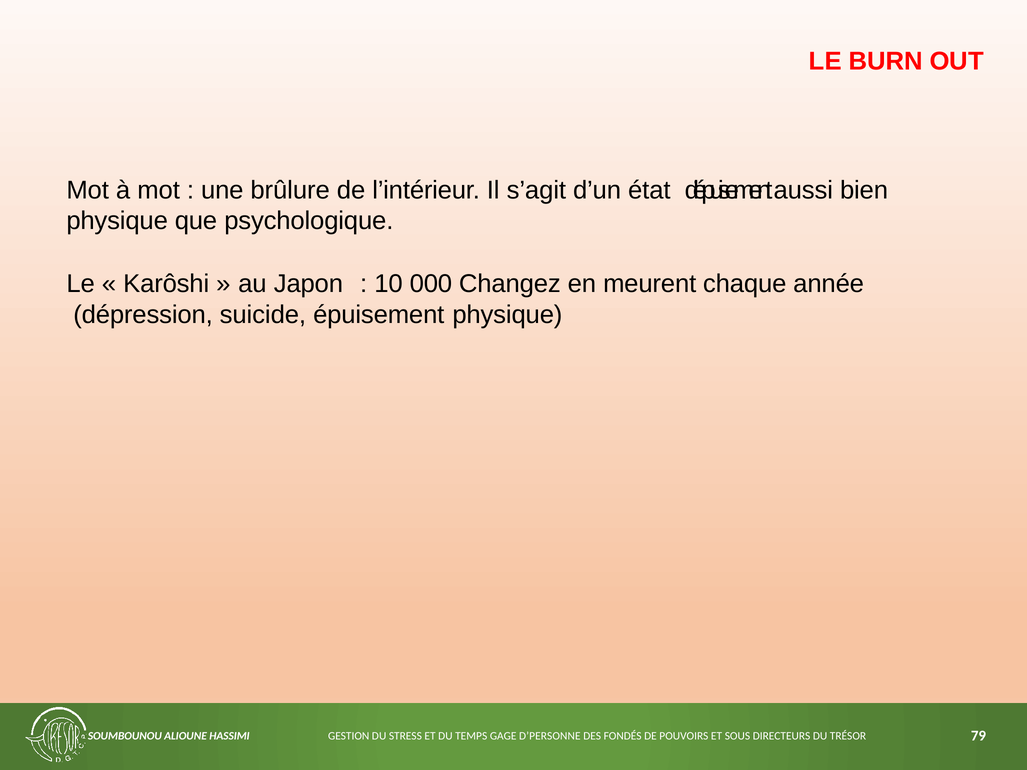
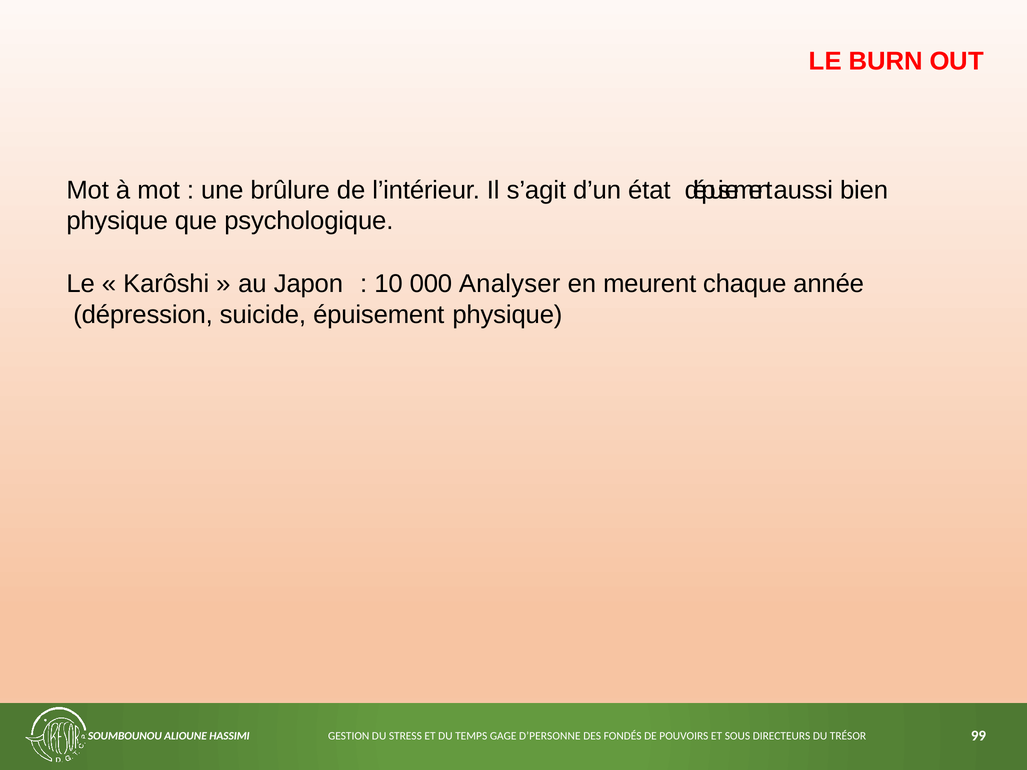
Changez: Changez -> Analyser (510, 284)
79: 79 -> 99 (978, 736)
